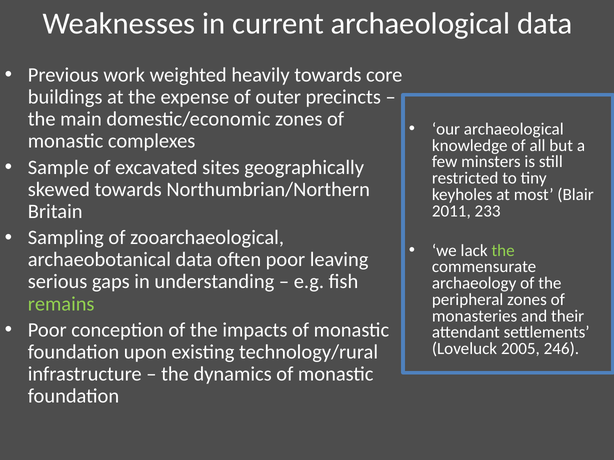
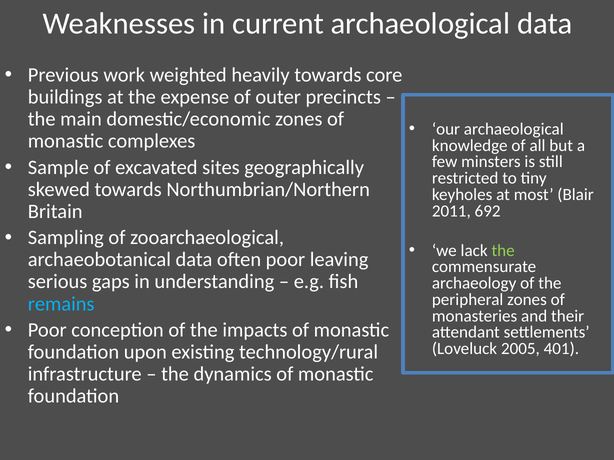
233: 233 -> 692 (488, 211)
remains colour: light green -> light blue (61, 304)
246: 246 -> 401 (561, 349)
